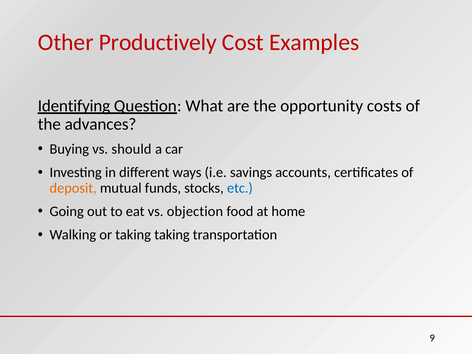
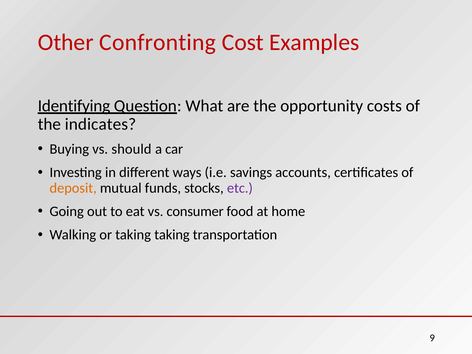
Productively: Productively -> Confronting (158, 42)
advances: advances -> indicates (100, 124)
etc colour: blue -> purple (240, 188)
objection: objection -> consumer (195, 211)
